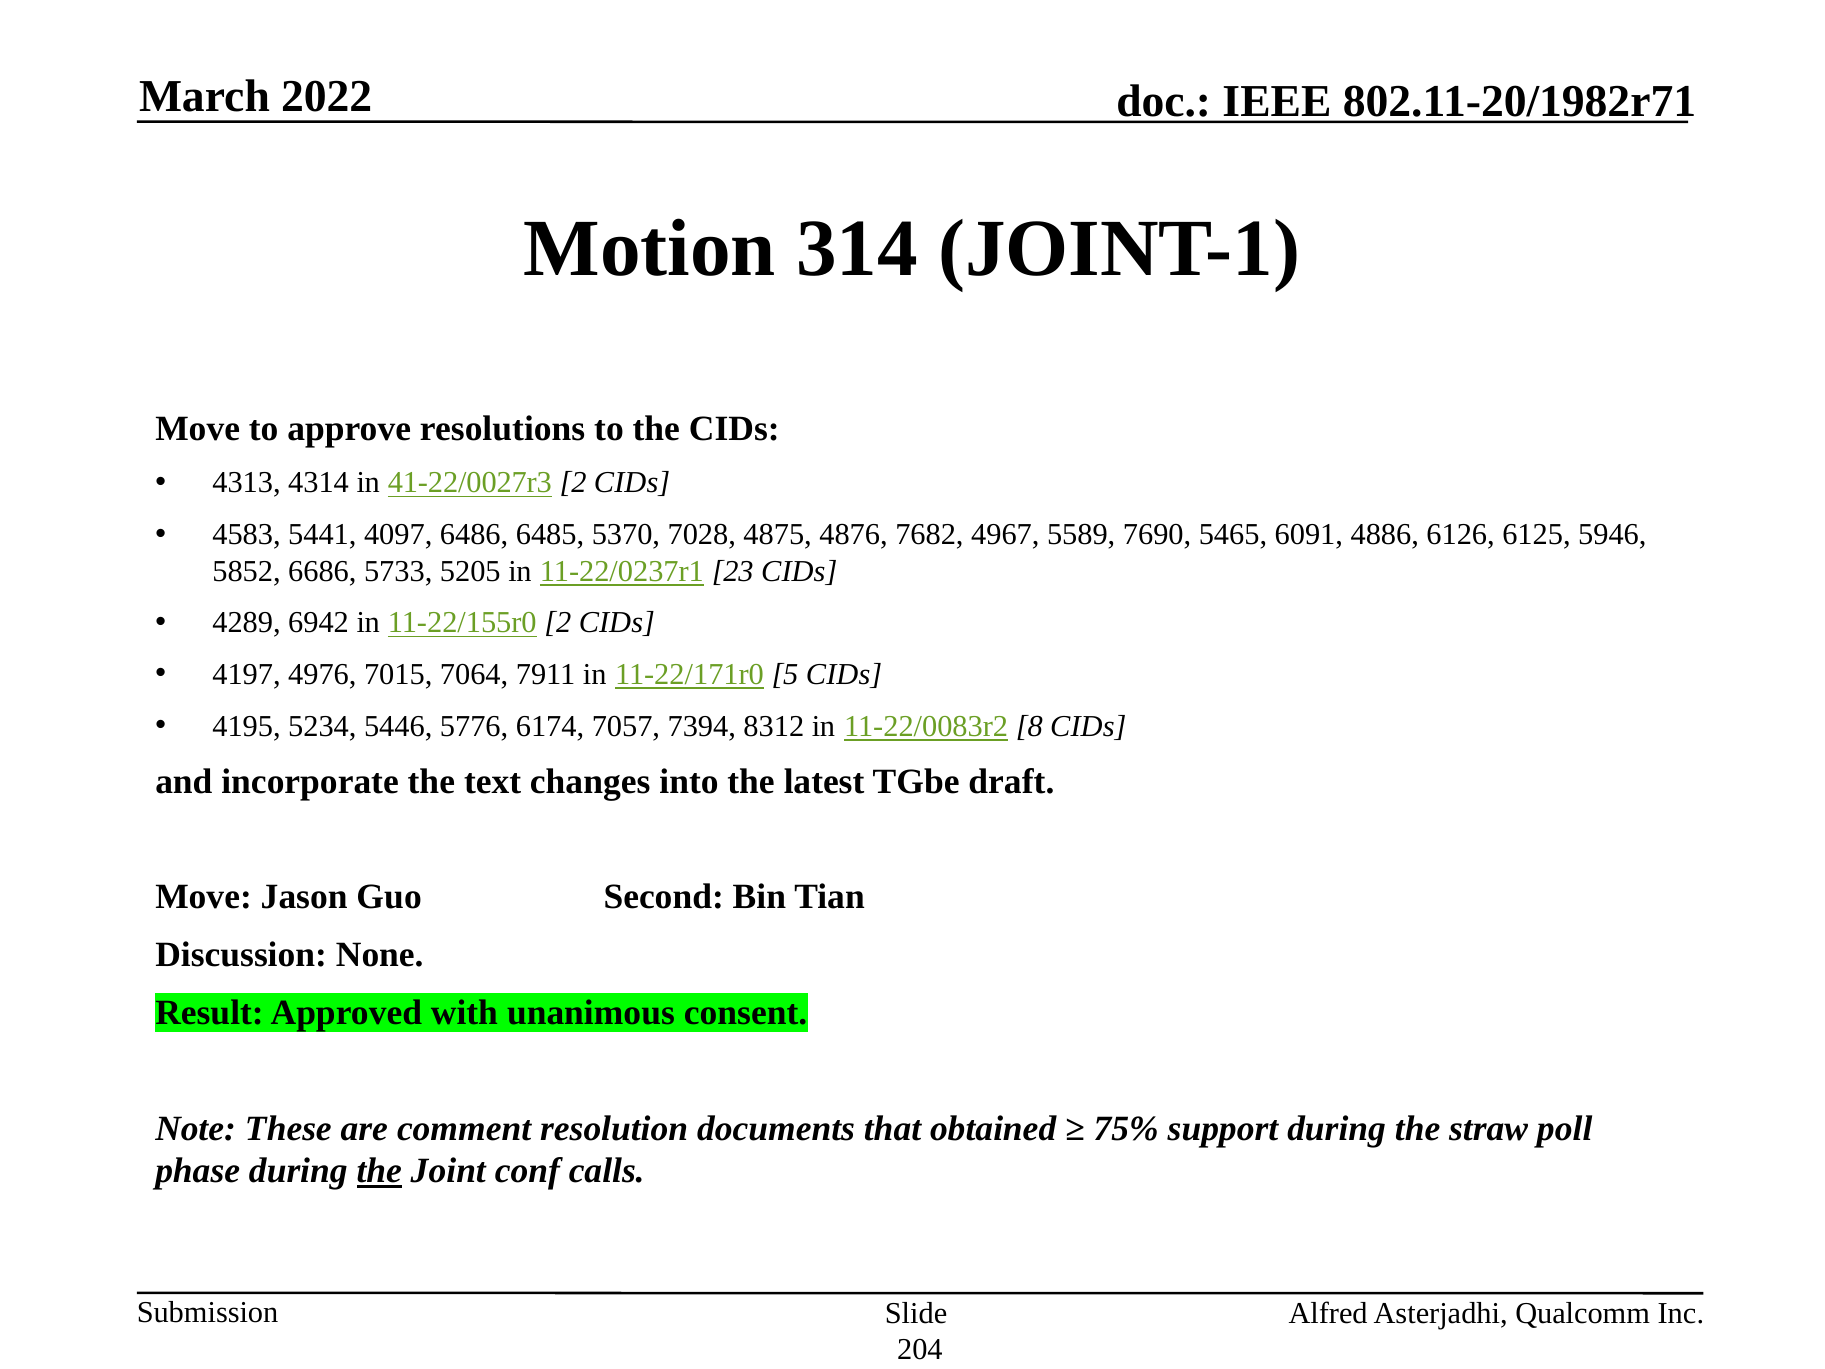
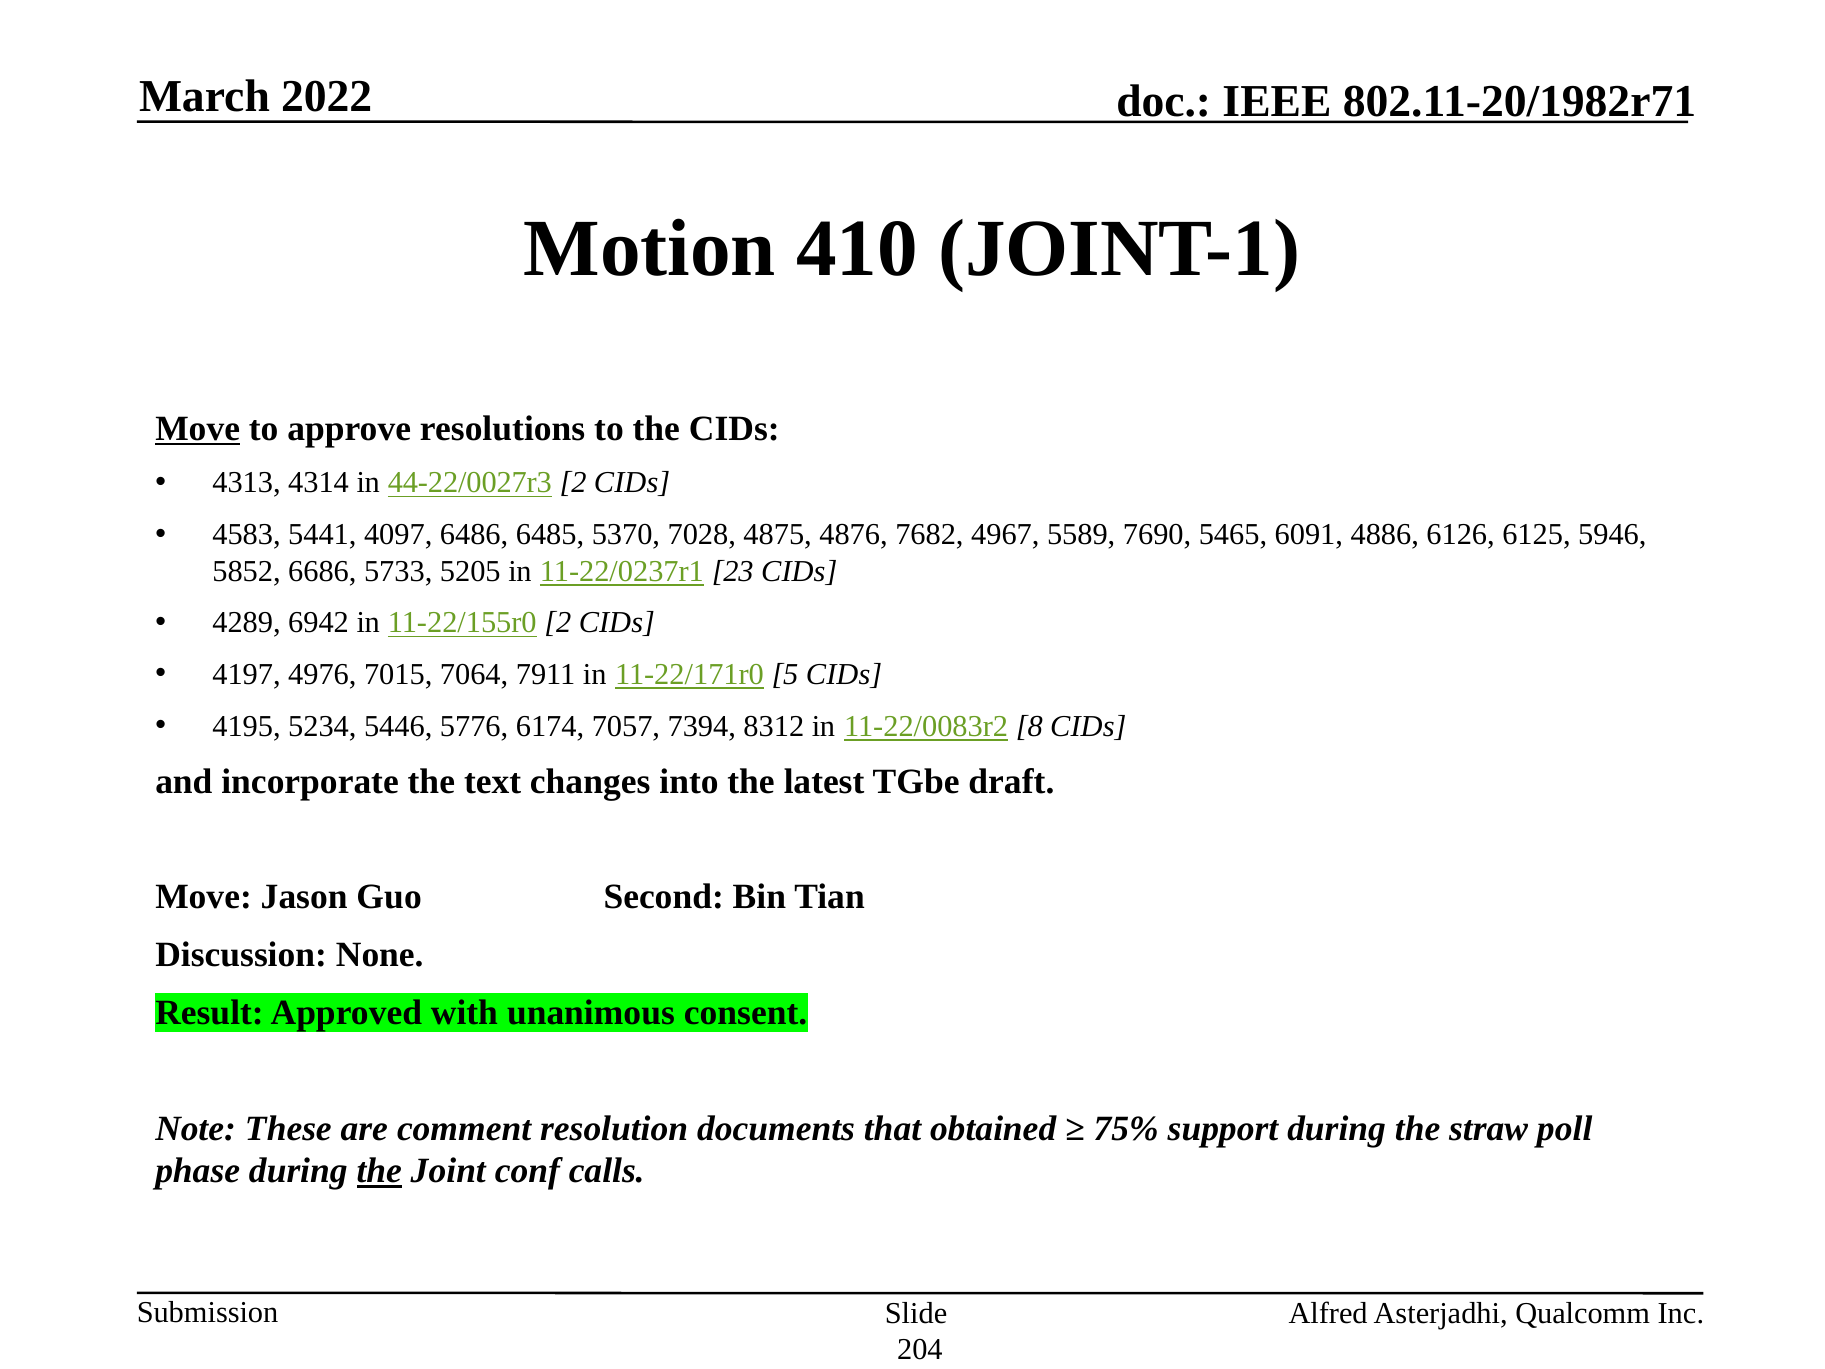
314: 314 -> 410 (857, 249)
Move underline: none -> present (198, 428)
41-22/0027r3: 41-22/0027r3 -> 44-22/0027r3 (470, 483)
